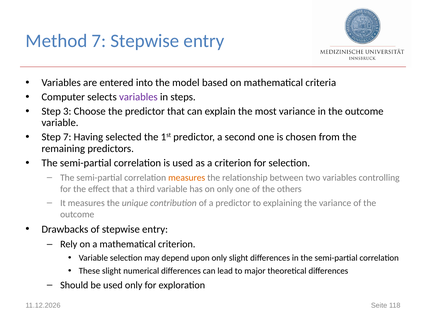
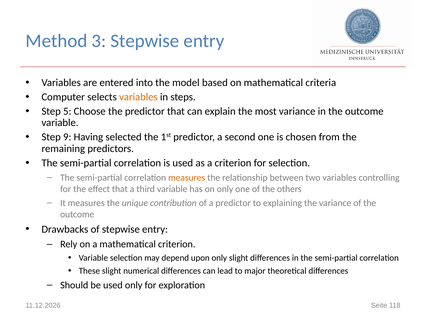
Method 7: 7 -> 3 (99, 41)
variables colour: purple -> orange (138, 97)
3: 3 -> 5 (67, 111)
Step 7: 7 -> 9 (67, 137)
